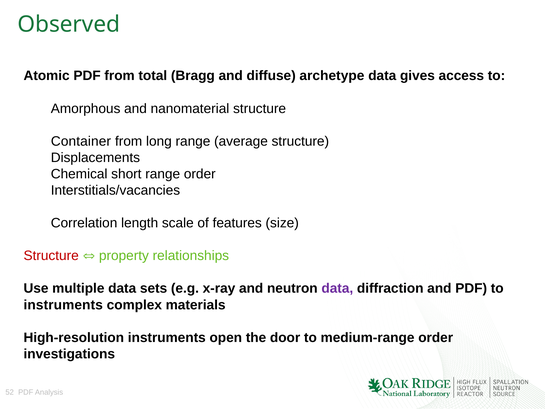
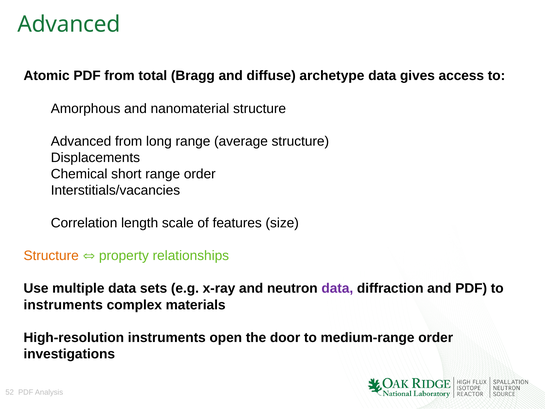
Observed: Observed -> Advanced (69, 24)
Container: Container -> Advanced (81, 141)
Structure colour: red -> orange (51, 256)
